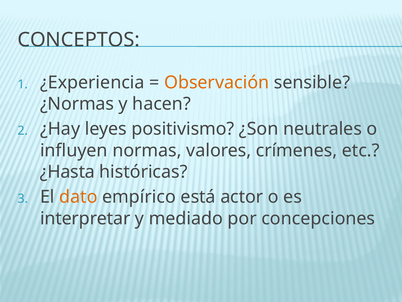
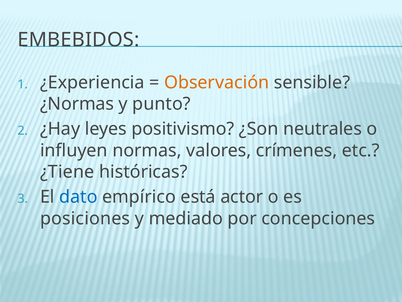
CONCEPTOS: CONCEPTOS -> EMBEBIDOS (79, 40)
hacen: hacen -> punto (162, 104)
¿Hasta: ¿Hasta -> ¿Tiene (67, 172)
dato colour: orange -> blue (78, 197)
interpretar: interpretar -> posiciones (85, 218)
